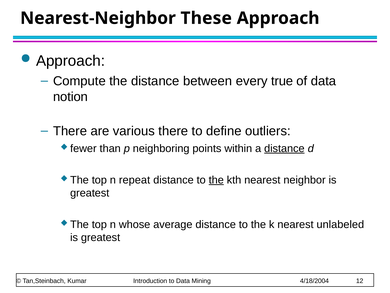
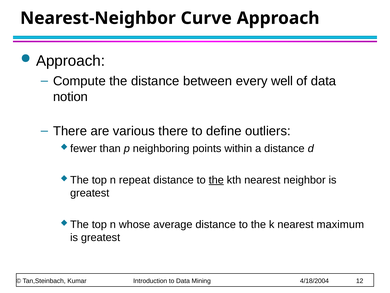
These: These -> Curve (206, 18)
true: true -> well (282, 81)
distance underline: present -> none (284, 148)
unlabeled: unlabeled -> maximum (340, 224)
